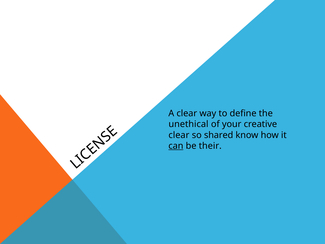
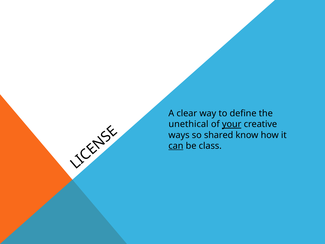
your underline: none -> present (232, 124)
clear: clear -> ways (179, 135)
their: their -> class (210, 146)
